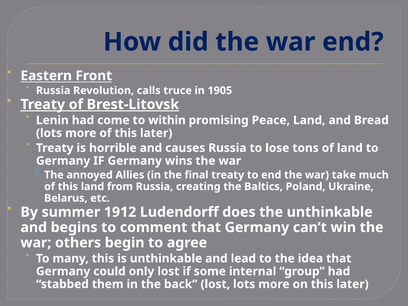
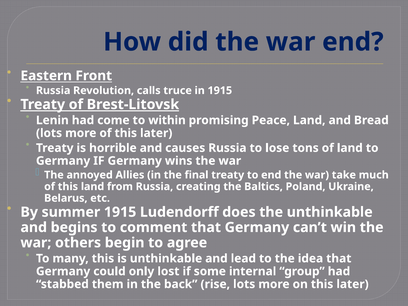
in 1905: 1905 -> 1915 (220, 91)
summer 1912: 1912 -> 1915 (120, 212)
back lost: lost -> rise (215, 284)
